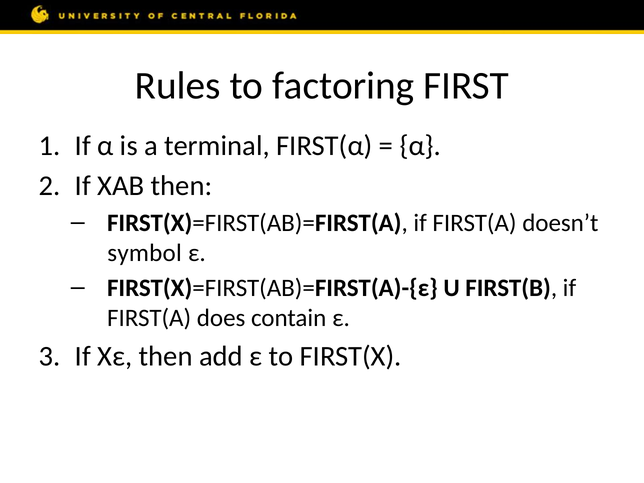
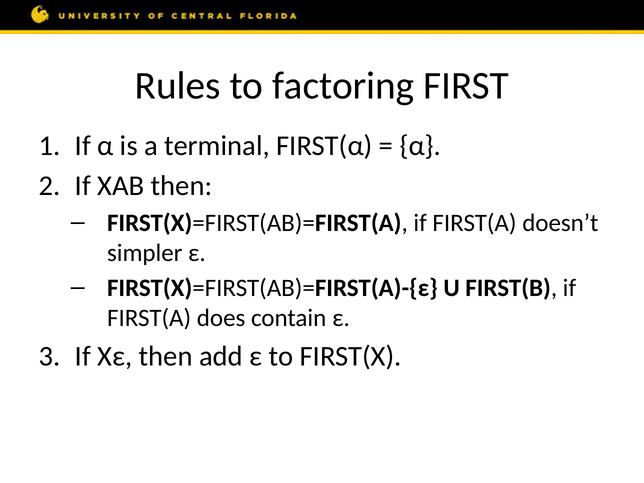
symbol: symbol -> simpler (145, 253)
